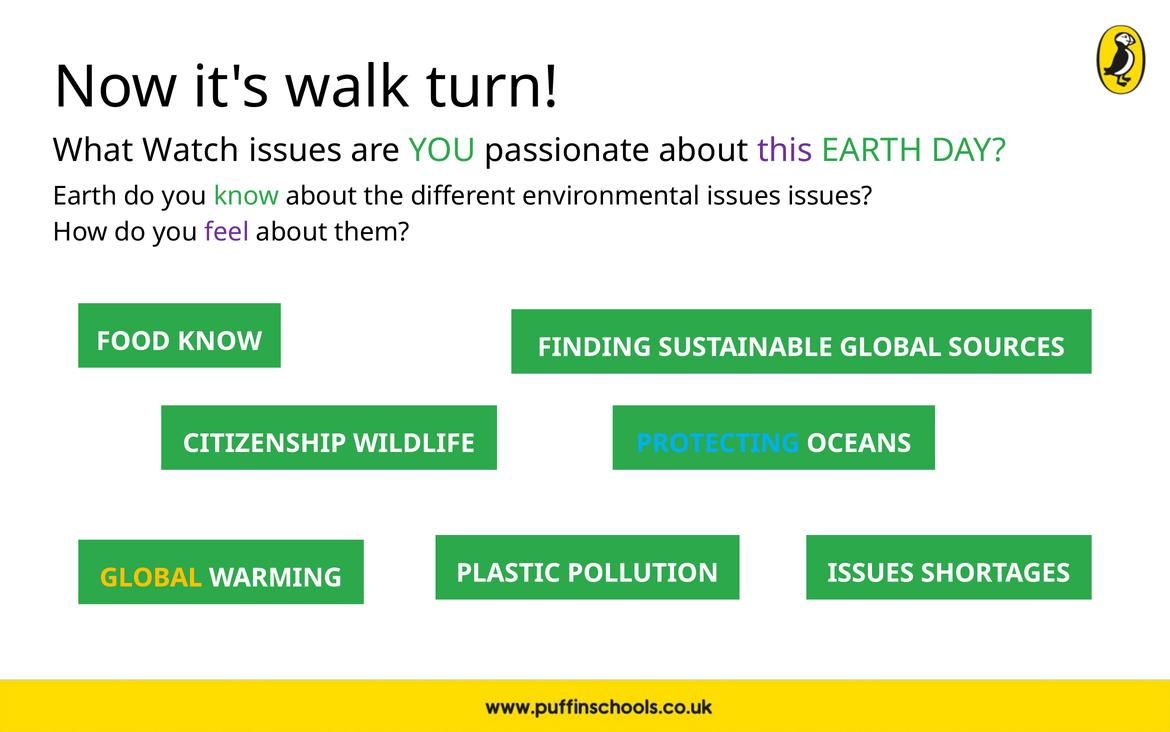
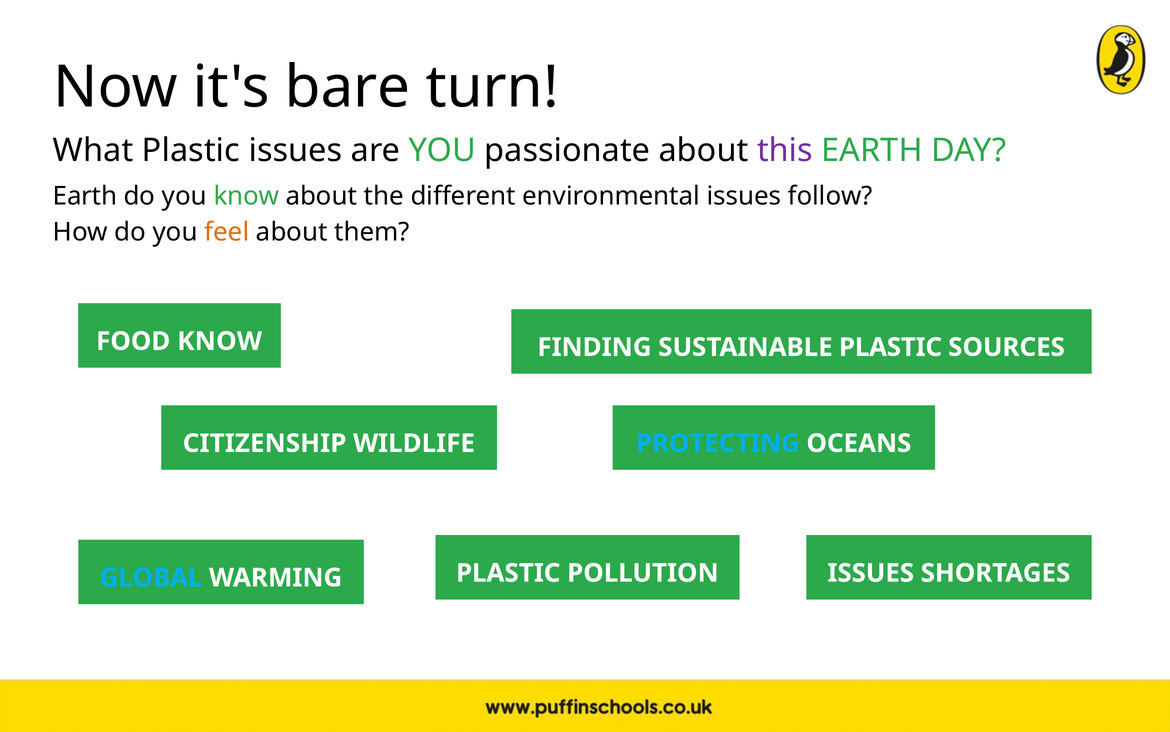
walk: walk -> bare (348, 87)
What Watch: Watch -> Plastic (191, 150)
issues issues: issues -> follow (830, 196)
feel colour: purple -> orange (227, 232)
SUSTAINABLE GLOBAL: GLOBAL -> PLASTIC (891, 347)
GLOBAL colour: yellow -> light blue (151, 577)
